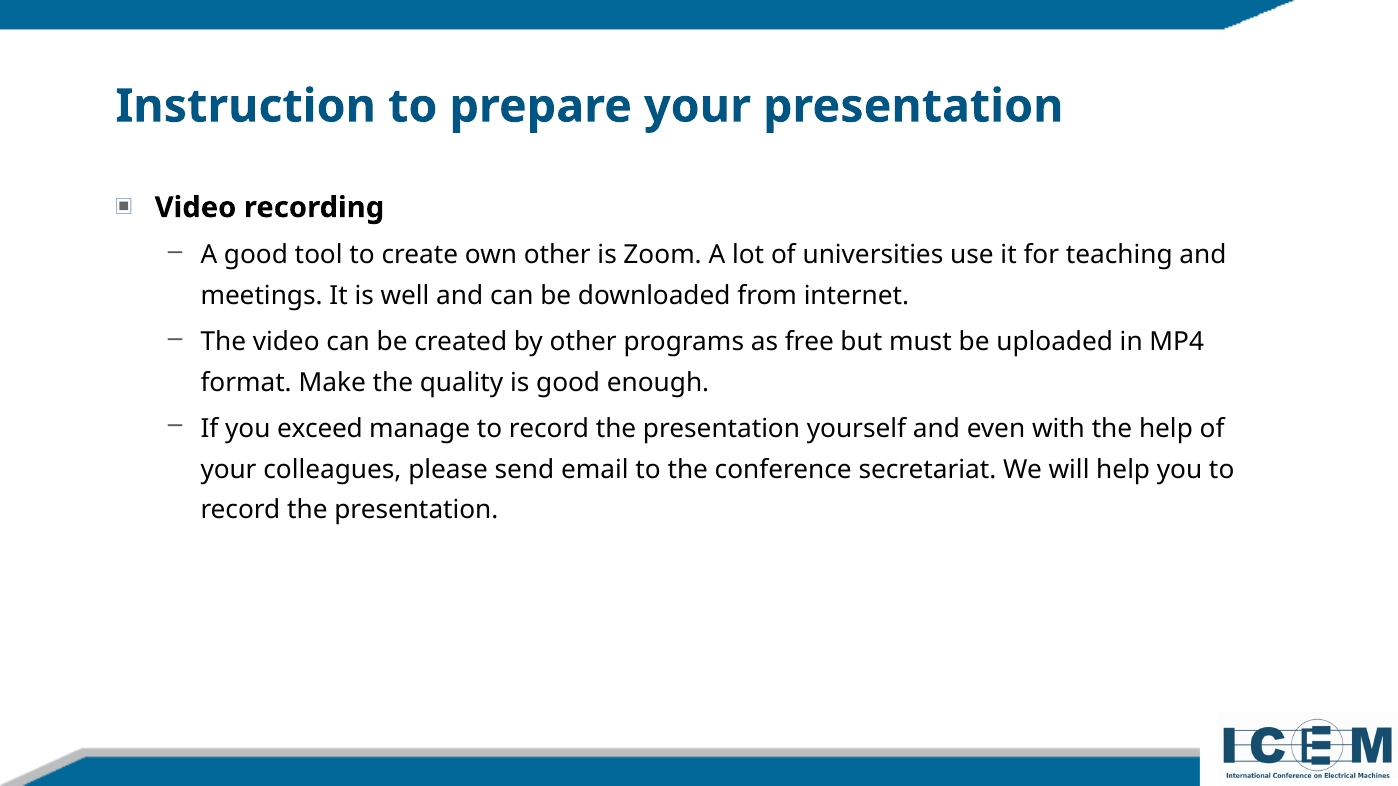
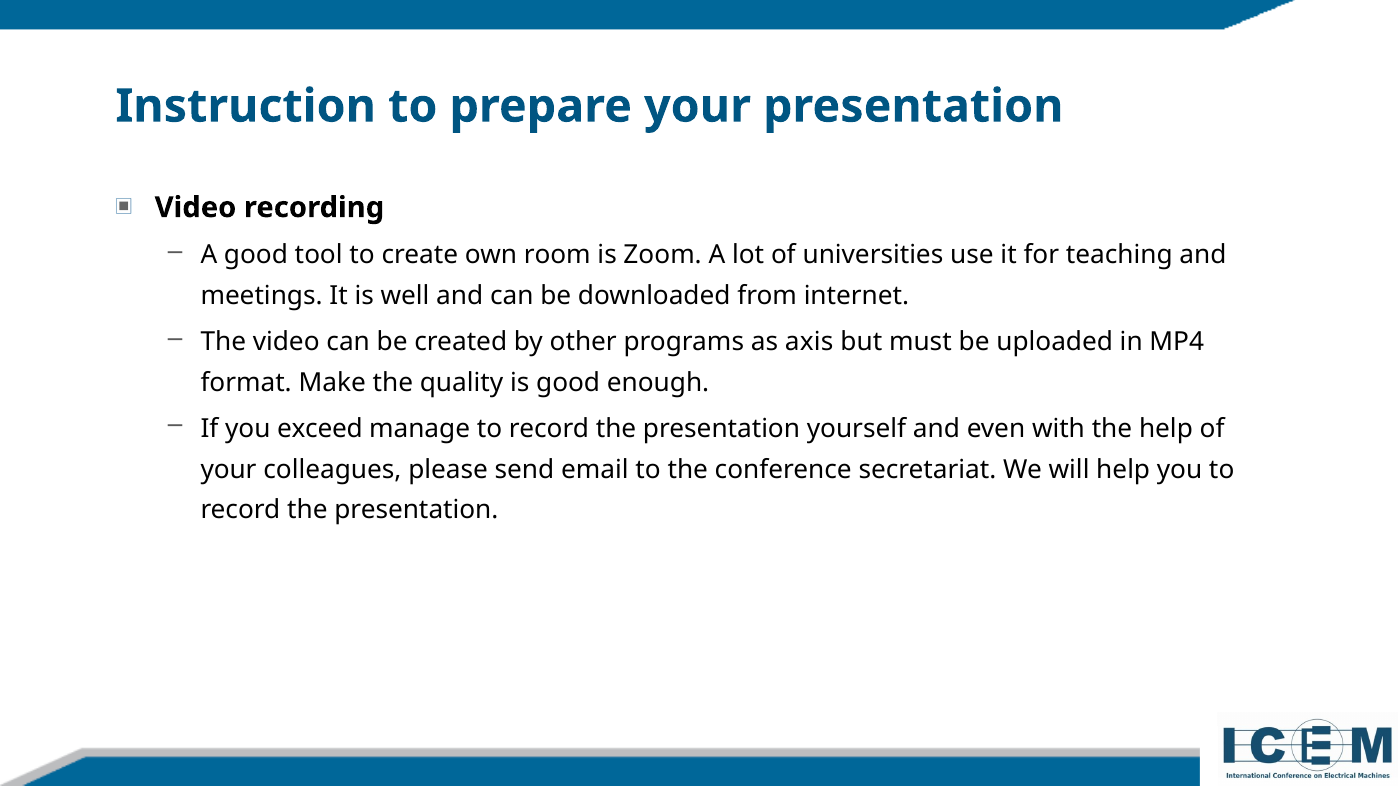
own other: other -> room (557, 255)
free: free -> axis (809, 342)
